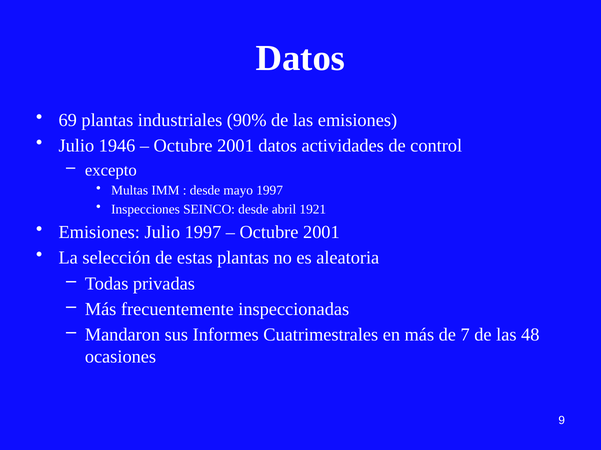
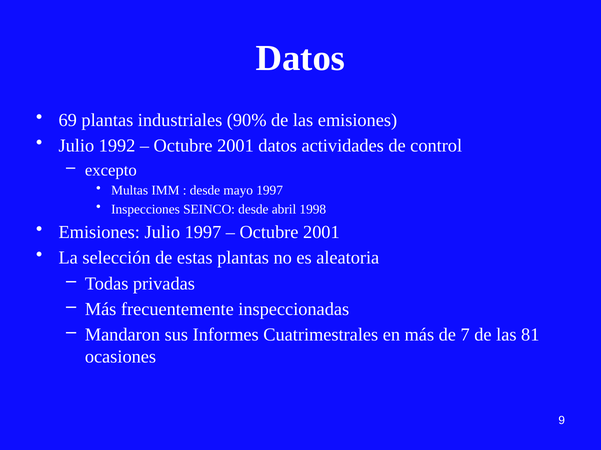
1946: 1946 -> 1992 (117, 146)
1921: 1921 -> 1998 (313, 210)
48: 48 -> 81 (530, 335)
